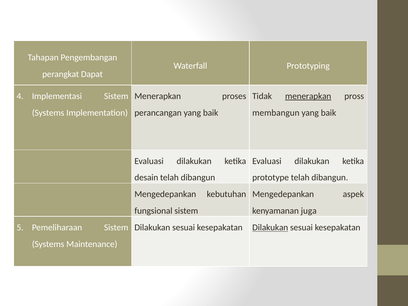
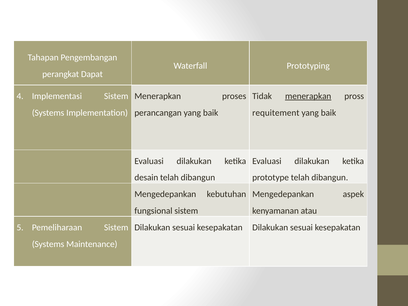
membangun: membangun -> requitement (276, 113)
juga: juga -> atau (309, 211)
Dilakukan underline: present -> none (270, 228)
